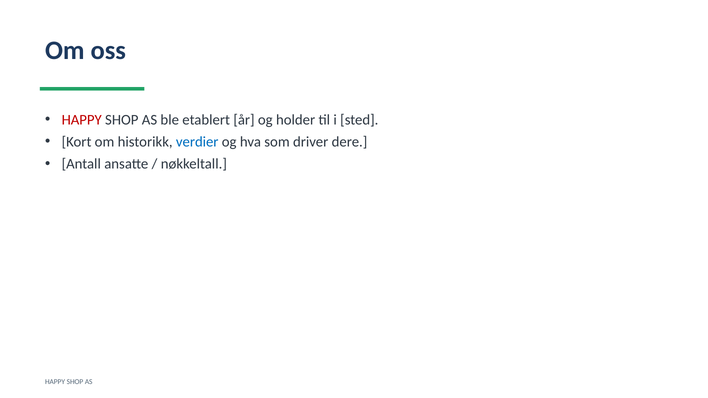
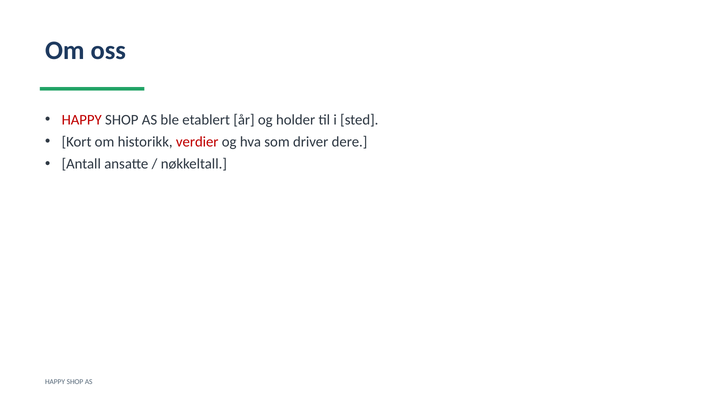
verdier colour: blue -> red (197, 142)
